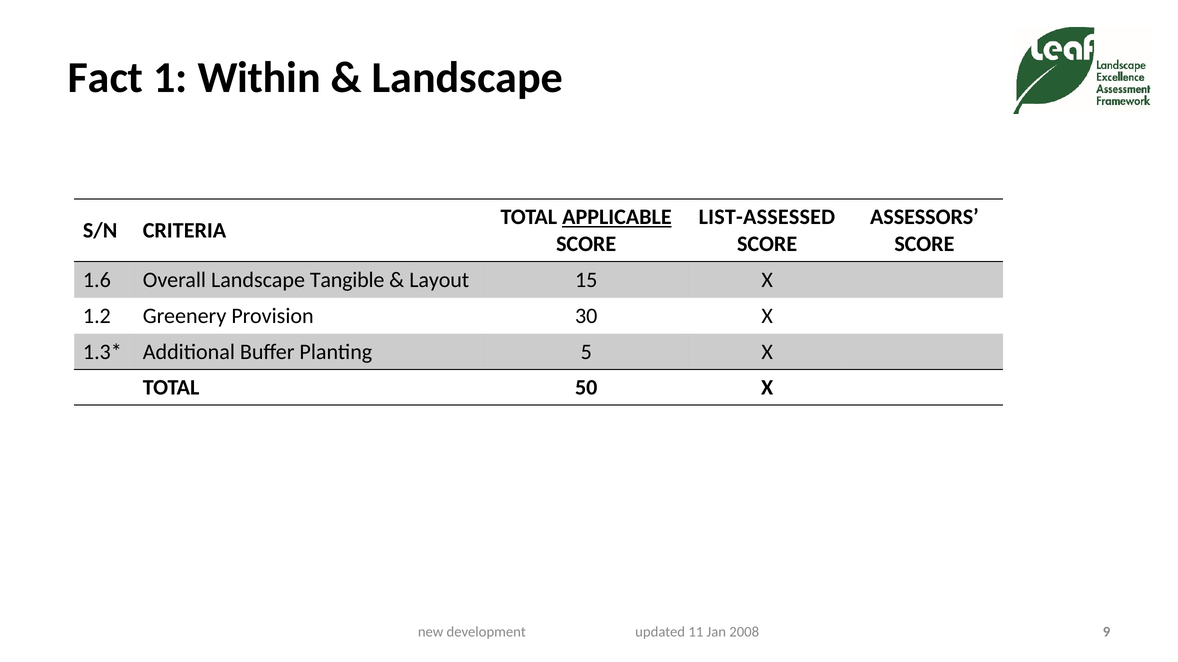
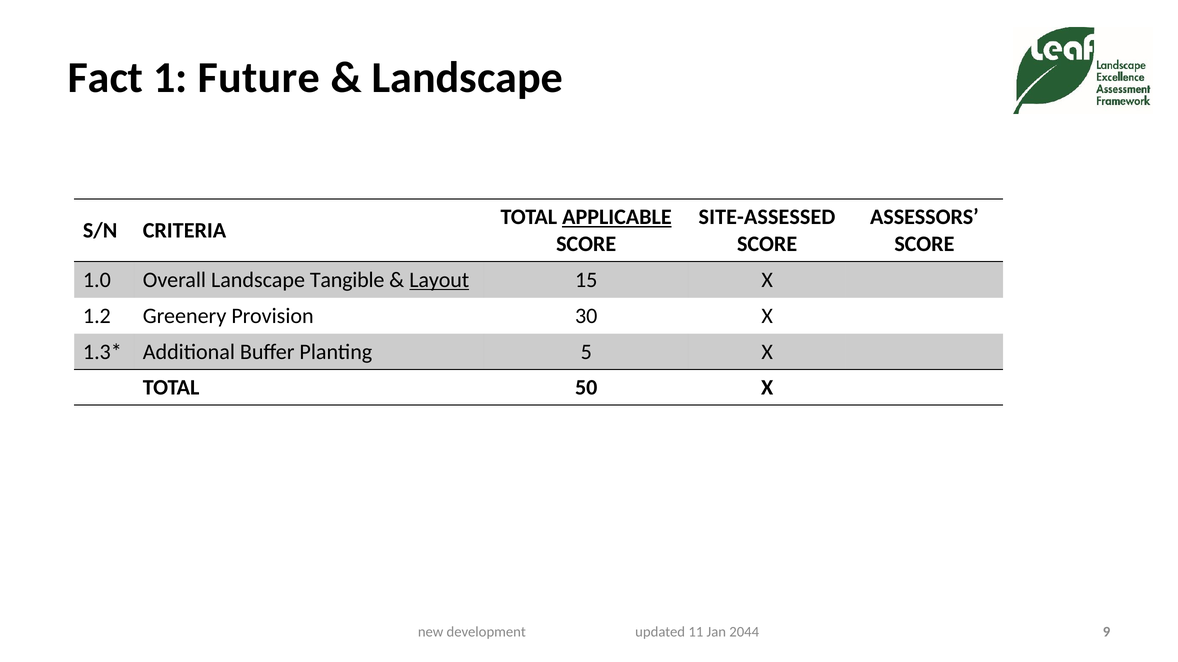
Within: Within -> Future (259, 78)
LIST-ASSESSED: LIST-ASSESSED -> SITE-ASSESSED (767, 217)
1.6: 1.6 -> 1.0 (97, 280)
Layout underline: none -> present (439, 280)
2008: 2008 -> 2044 (744, 633)
